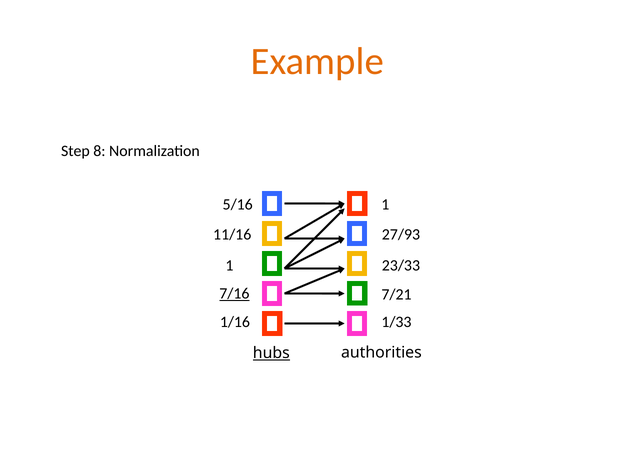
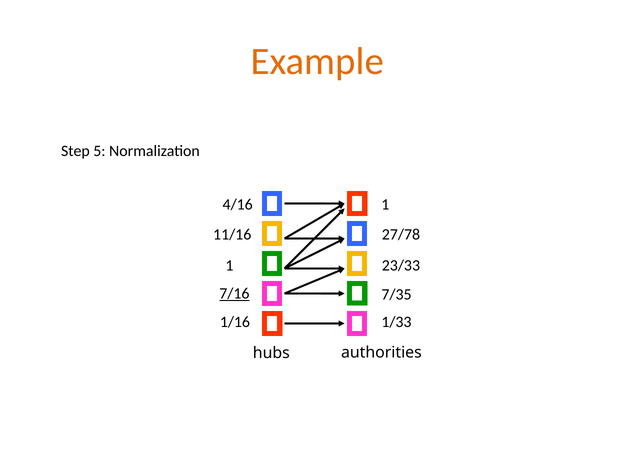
8: 8 -> 5 (99, 151)
5/16: 5/16 -> 4/16 (238, 205)
27/93: 27/93 -> 27/78 (401, 234)
7/21: 7/21 -> 7/35 (396, 295)
hubs underline: present -> none (271, 353)
